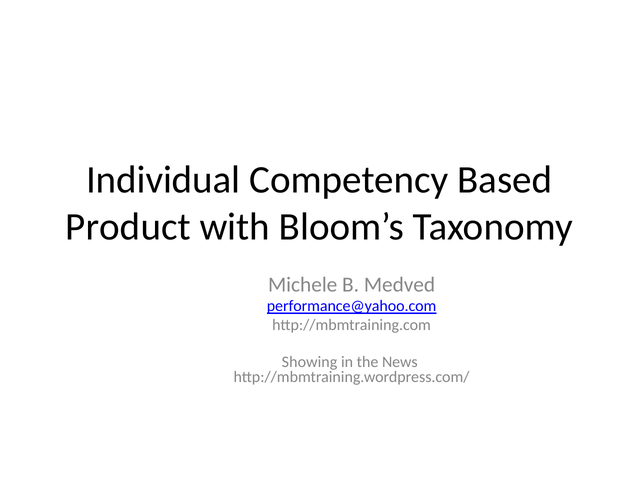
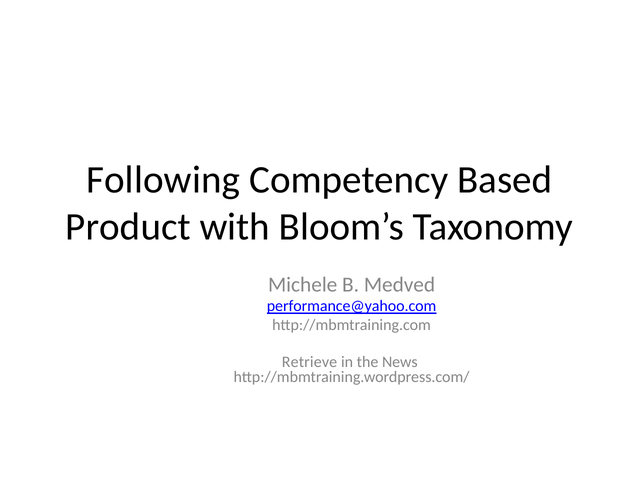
Individual: Individual -> Following (163, 180)
Showing: Showing -> Retrieve (310, 361)
